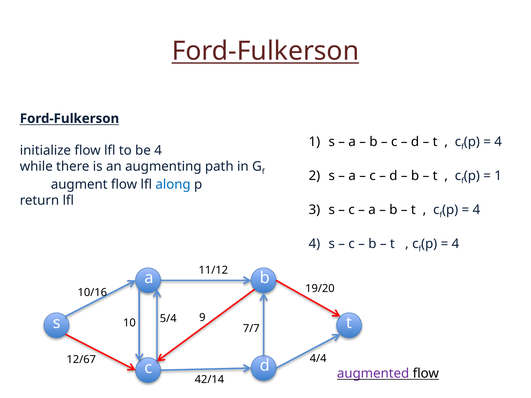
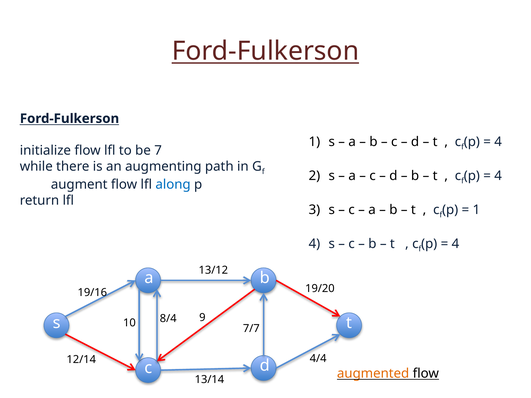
be 4: 4 -> 7 (158, 150)
1: 1 -> 4 (498, 176)
4: 4 -> 1 (476, 210)
11/12: 11/12 -> 13/12 (213, 270)
10/16: 10/16 -> 19/16 (92, 293)
5/4: 5/4 -> 8/4 (168, 319)
12/67: 12/67 -> 12/14 (81, 360)
augmented colour: purple -> orange (373, 374)
42/14: 42/14 -> 13/14 (209, 380)
